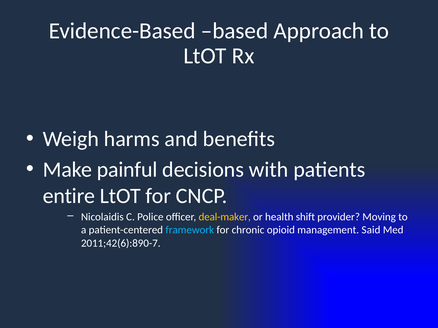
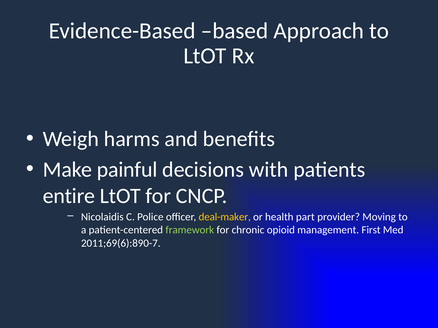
shift: shift -> part (305, 217)
framework colour: light blue -> light green (190, 230)
Said: Said -> First (371, 230)
2011;42(6):890-7: 2011;42(6):890-7 -> 2011;69(6):890-7 (121, 244)
